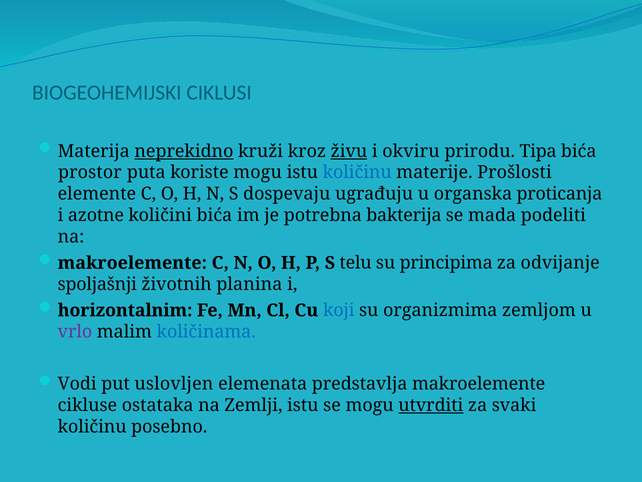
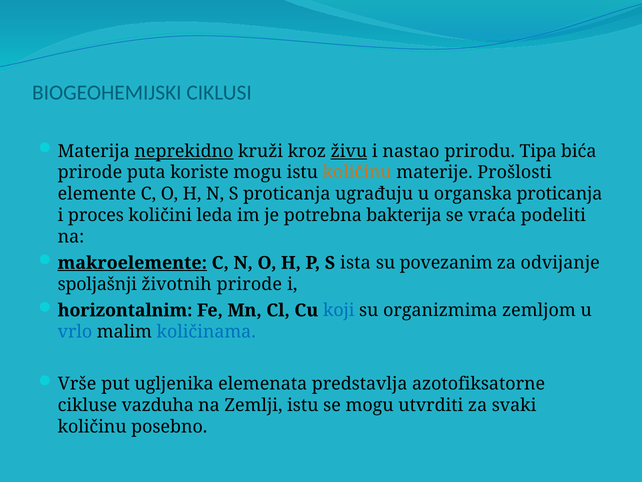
okviru: okviru -> nastao (411, 151)
prostor: prostor -> prirode (90, 172)
količinu colour: blue -> orange (357, 172)
S dospevaju: dospevaju -> proticanja (287, 194)
azotne: azotne -> proces (96, 215)
količini bića: bića -> leda (214, 215)
mada: mada -> vraća (492, 215)
makroelemente underline: none -> present (132, 263)
telu: telu -> ista (355, 263)
principima: principima -> povezanim (446, 263)
životnih planina: planina -> prirode (249, 284)
vrlo colour: purple -> blue (75, 332)
Vodi: Vodi -> Vrše (77, 384)
uslovljen: uslovljen -> ugljenika (174, 384)
predstavlja makroelemente: makroelemente -> azotofiksatorne (479, 384)
ostataka: ostataka -> vazduha (158, 405)
utvrditi underline: present -> none (431, 405)
